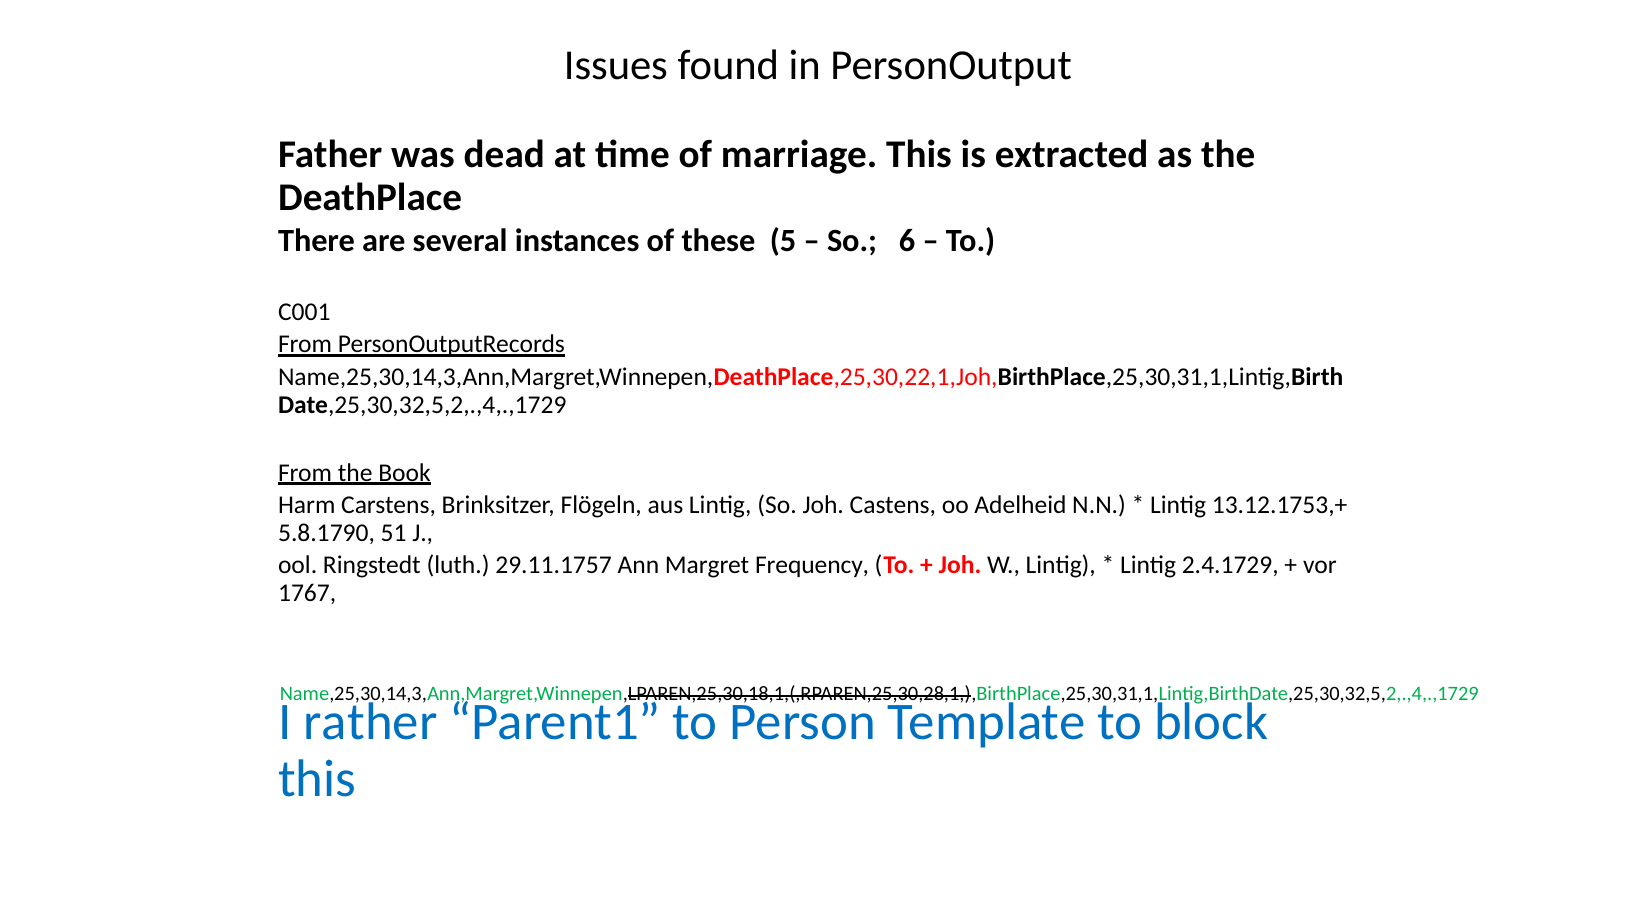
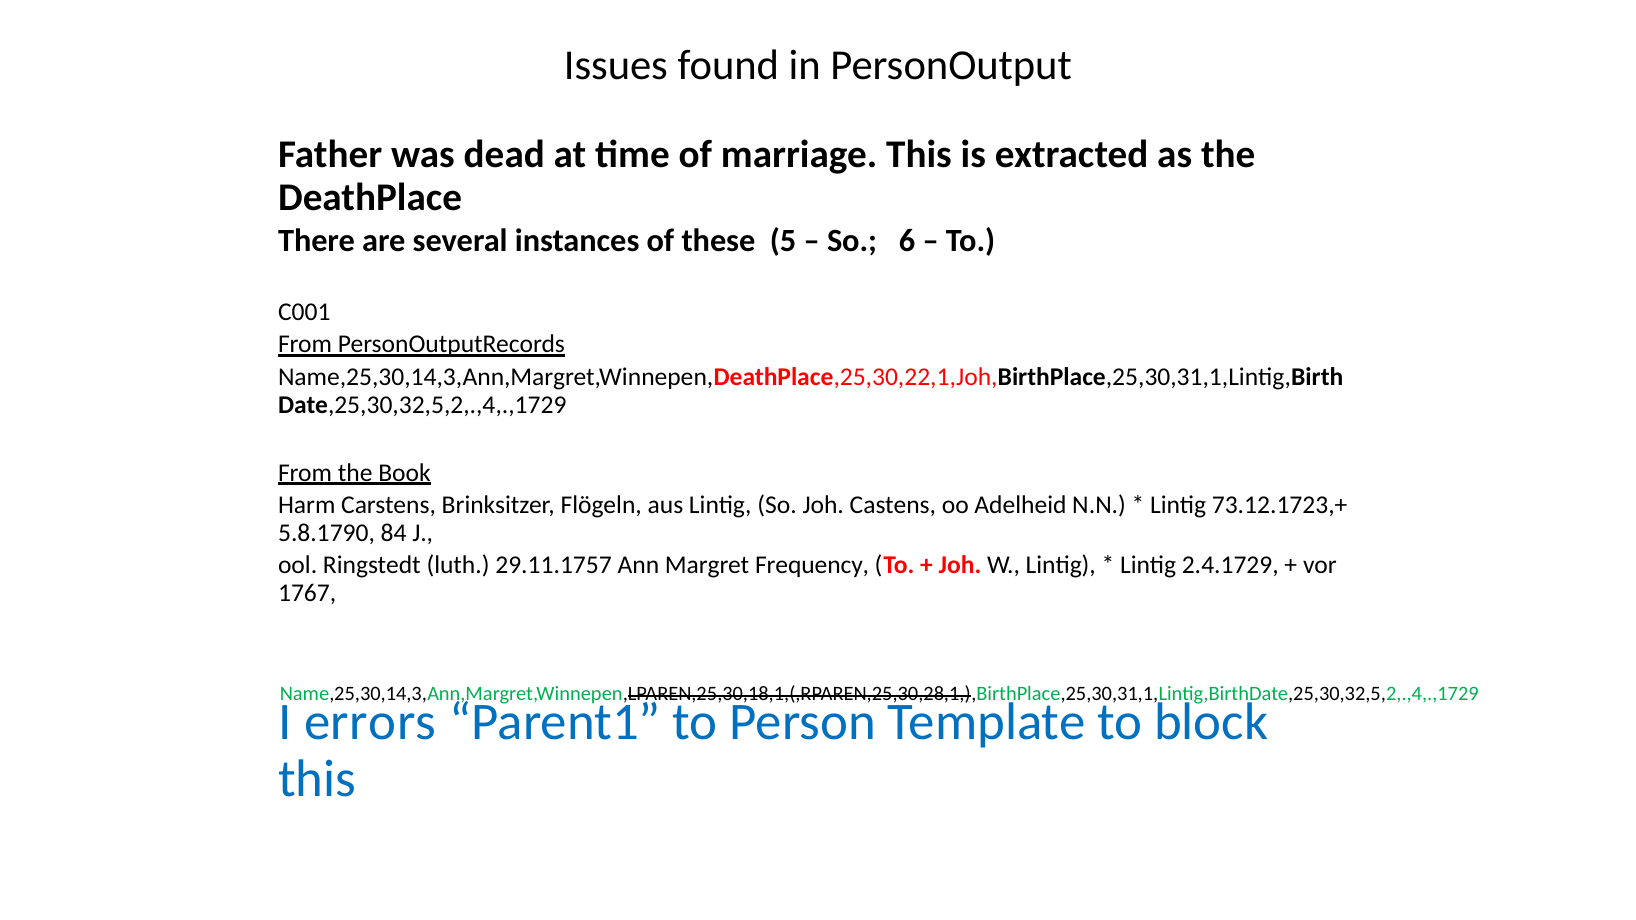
13.12.1753,+: 13.12.1753,+ -> 73.12.1723,+ (1280, 505)
51: 51 -> 84 (394, 533)
rather: rather -> errors (370, 722)
